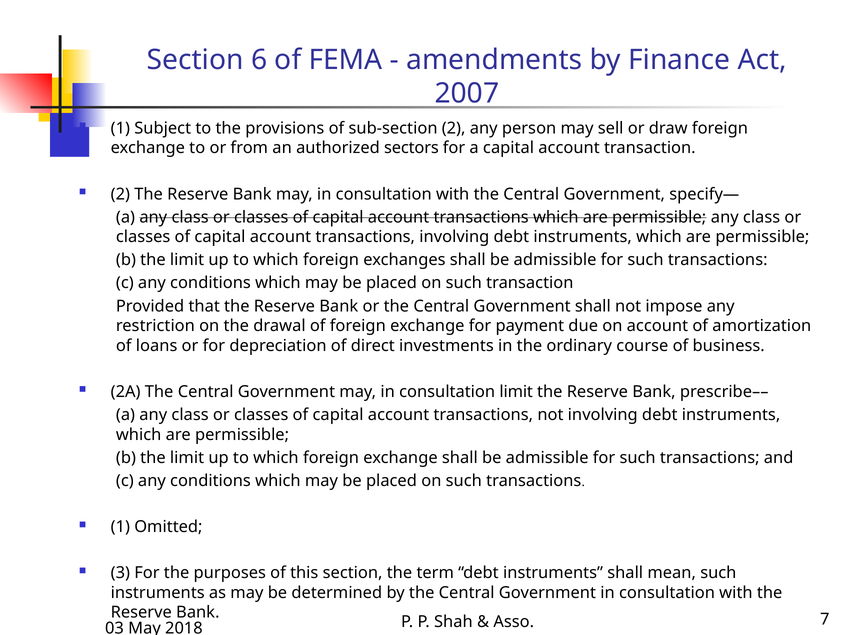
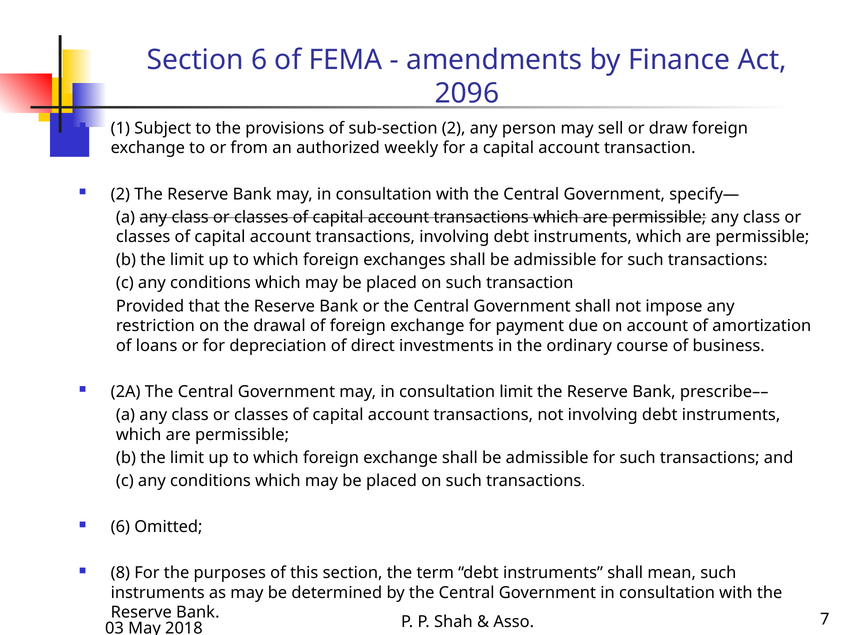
2007: 2007 -> 2096 (467, 94)
sectors: sectors -> weekly (411, 148)
1: 1 -> 6 (120, 526)
3: 3 -> 8 (120, 573)
